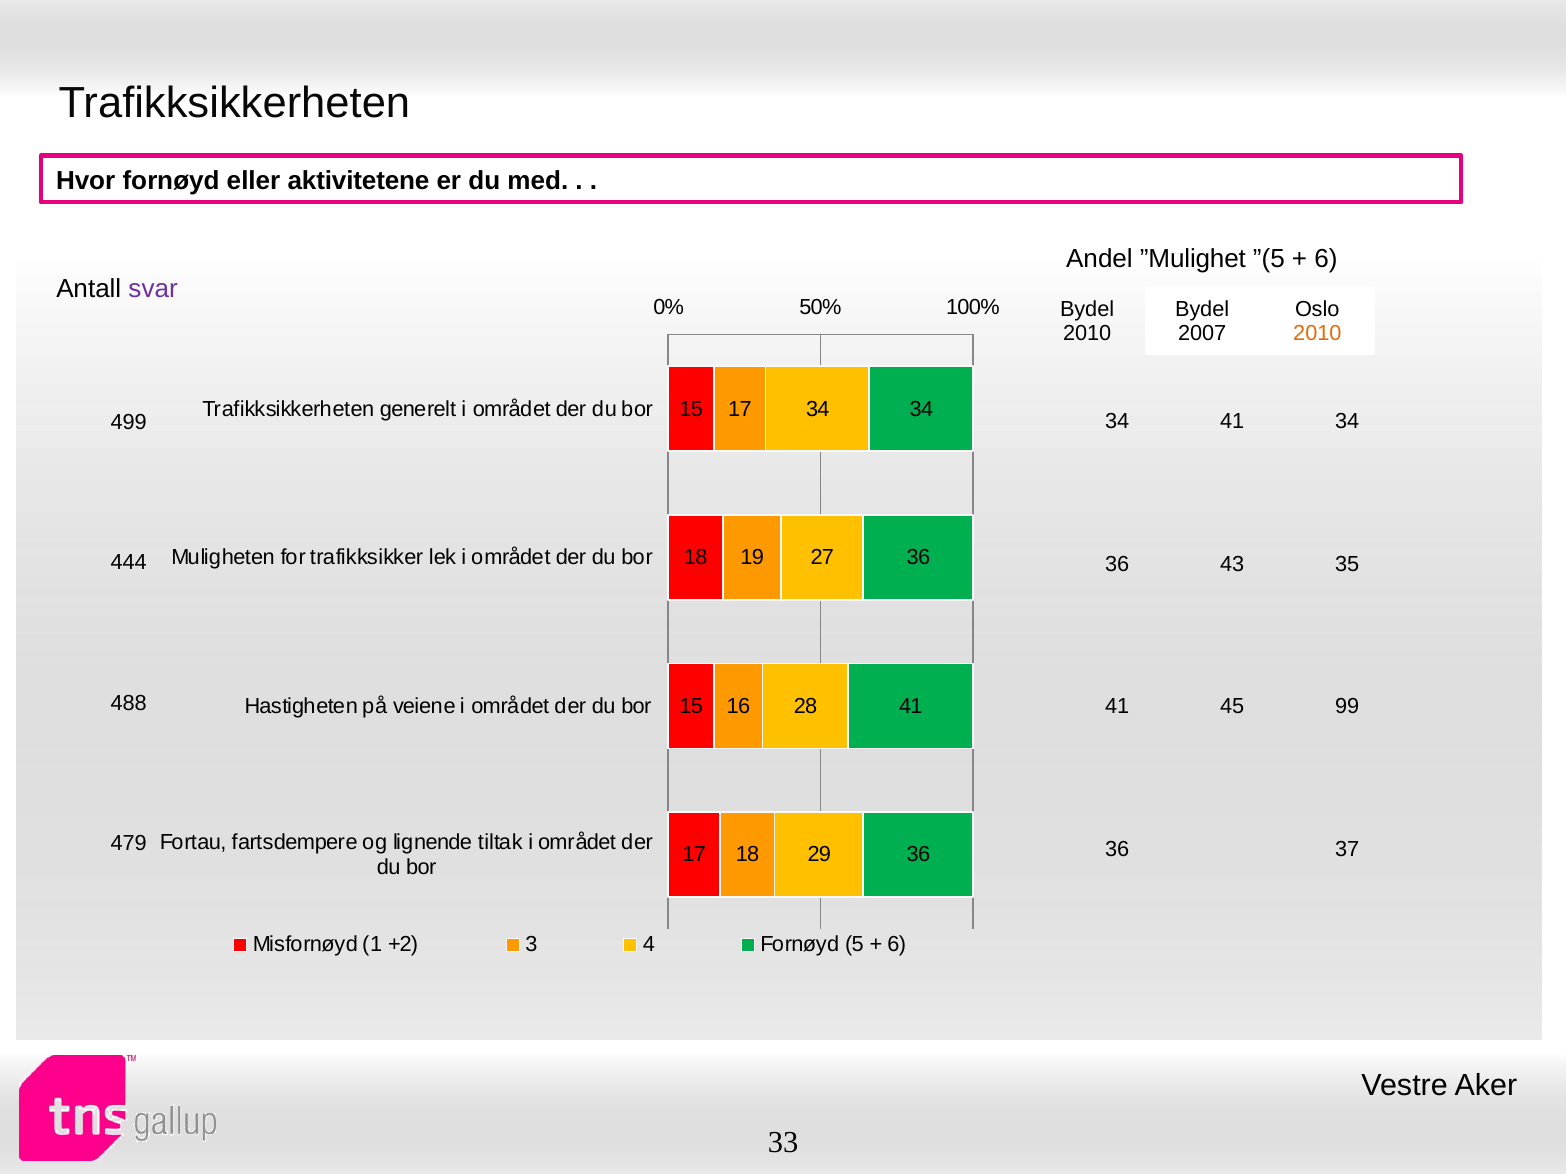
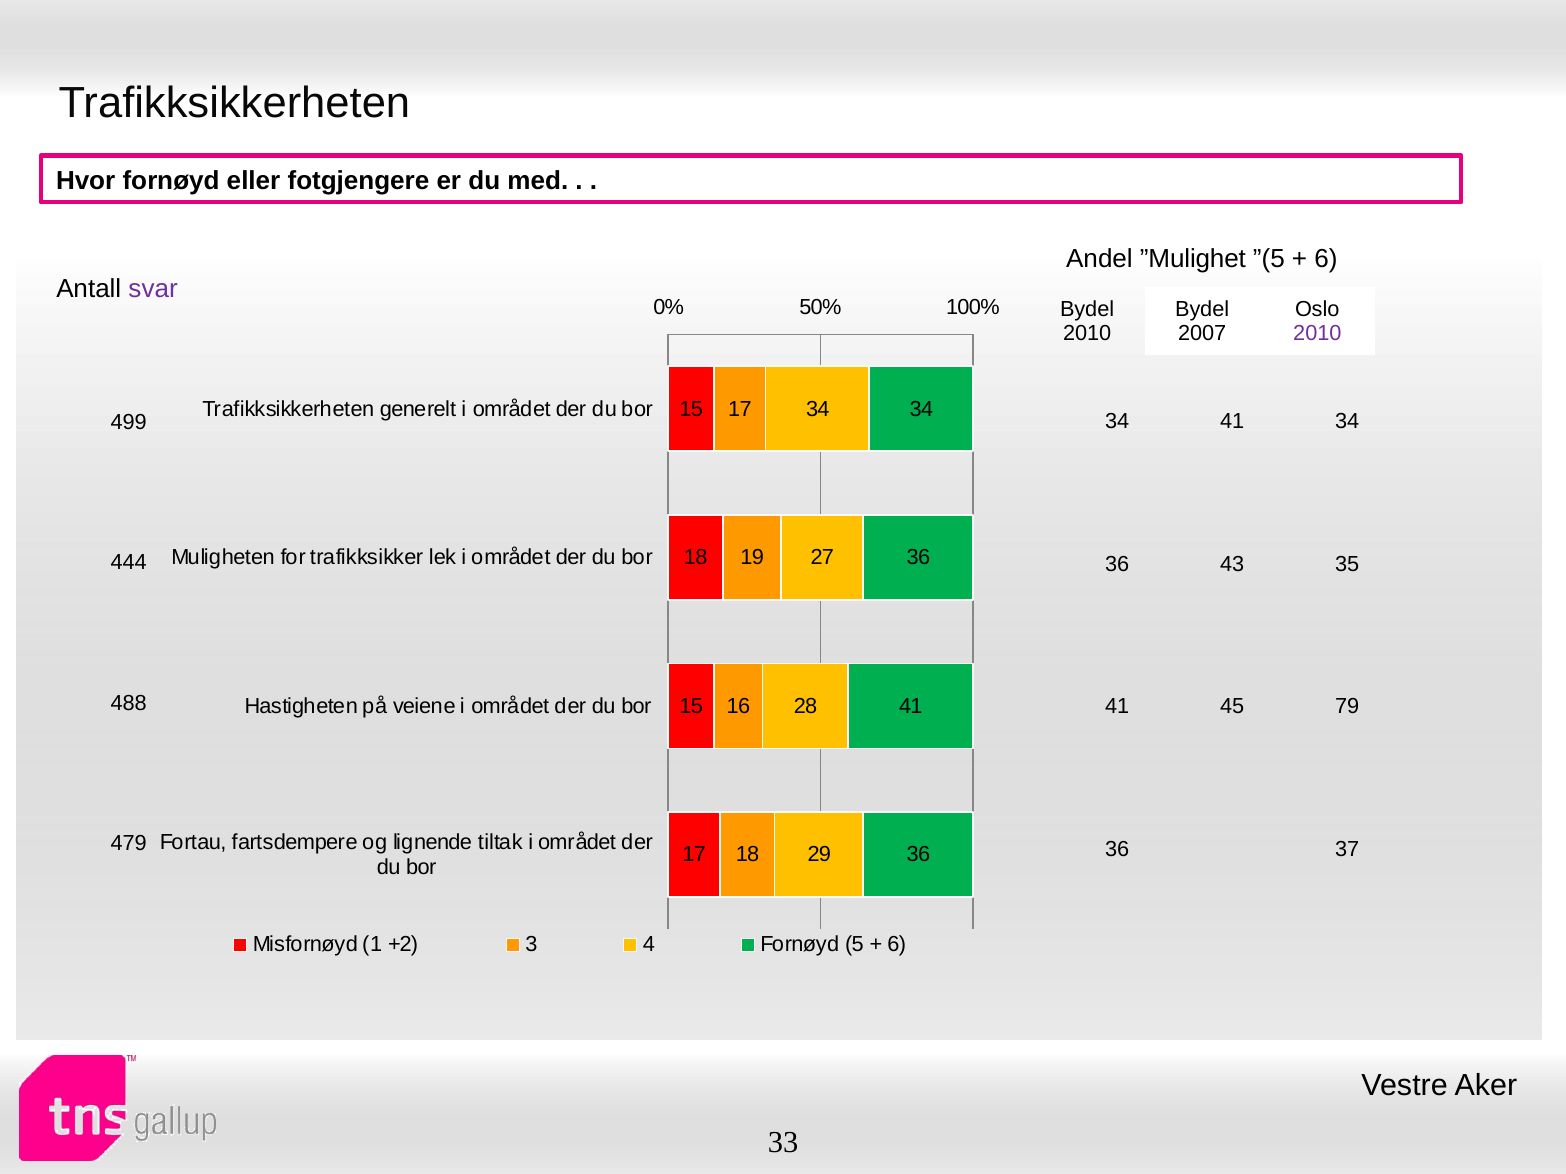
aktivitetene: aktivitetene -> fotgjengere (358, 181)
2010 colour: orange -> purple (1317, 334)
99: 99 -> 79 (1347, 707)
